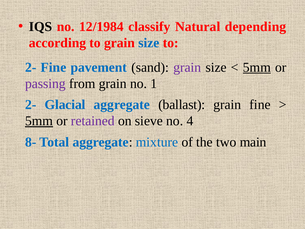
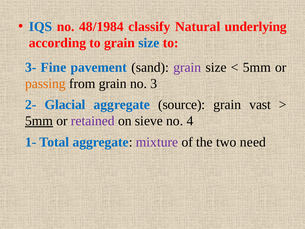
IQS colour: black -> blue (41, 27)
12/1984: 12/1984 -> 48/1984 (101, 27)
depending: depending -> underlying (256, 27)
2-: 2- -> 3- (31, 67)
5mm underline: present -> none (257, 67)
passing colour: purple -> orange (45, 84)
1: 1 -> 3 (154, 84)
ballast: ballast -> source (182, 105)
grain fine: fine -> vast (260, 105)
8-: 8- -> 1- (31, 142)
mixture colour: blue -> purple (157, 142)
main: main -> need (253, 142)
